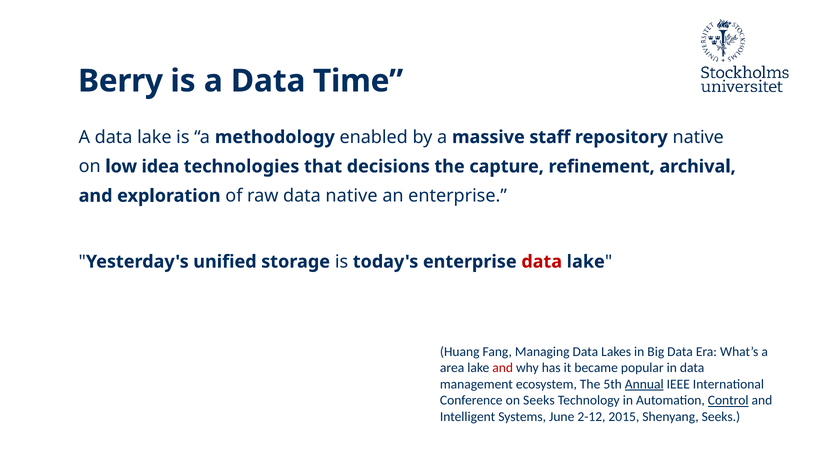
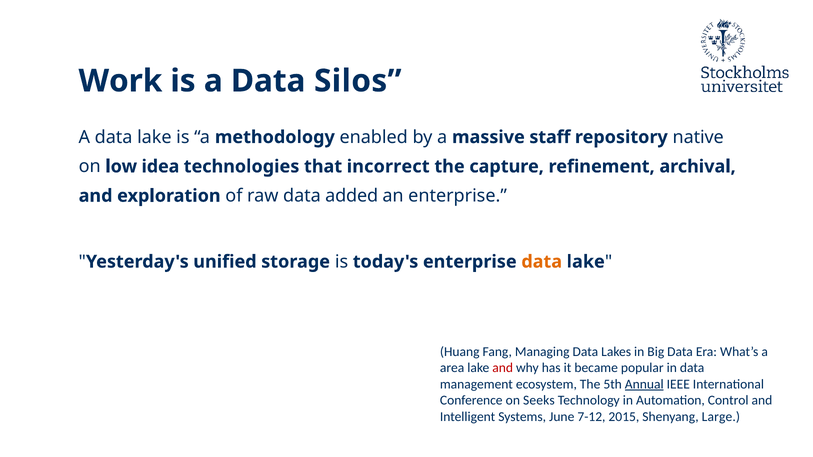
Berry: Berry -> Work (120, 81)
Time: Time -> Silos (358, 81)
decisions: decisions -> incorrect (388, 167)
data native: native -> added (352, 196)
data colour: red -> orange (542, 262)
Control underline: present -> none (728, 401)
2-12: 2-12 -> 7-12 (591, 417)
Shenyang Seeks: Seeks -> Large (721, 417)
